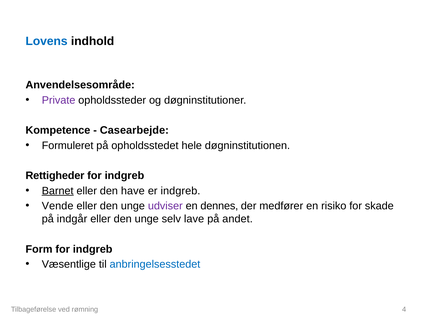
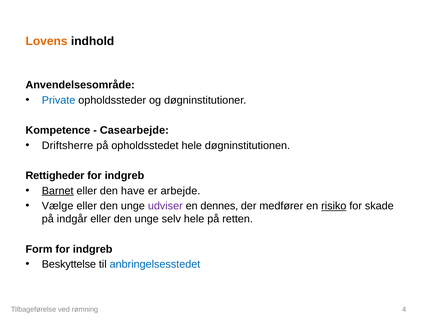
Lovens colour: blue -> orange (47, 41)
Private colour: purple -> blue (59, 100)
Formuleret: Formuleret -> Driftsherre (68, 145)
er indgreb: indgreb -> arbejde (181, 191)
Vende: Vende -> Vælge (58, 206)
risiko underline: none -> present (334, 206)
selv lave: lave -> hele (194, 219)
andet: andet -> retten (238, 219)
Væsentlige: Væsentlige -> Beskyttelse (69, 264)
